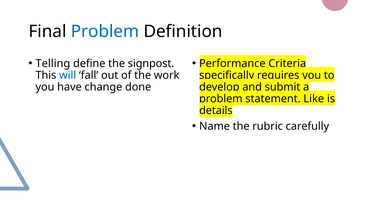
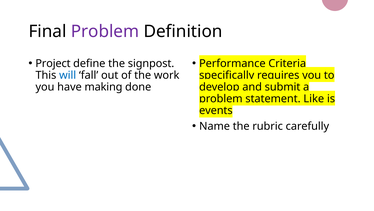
Problem colour: blue -> purple (105, 31)
Telling: Telling -> Project (53, 63)
change: change -> making (103, 87)
details: details -> events (216, 110)
